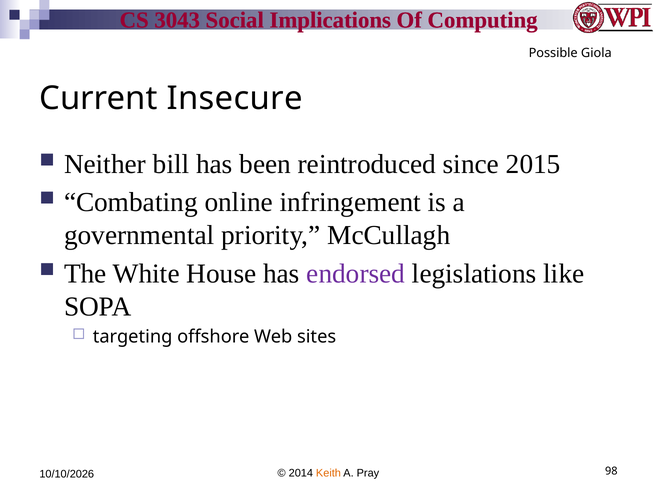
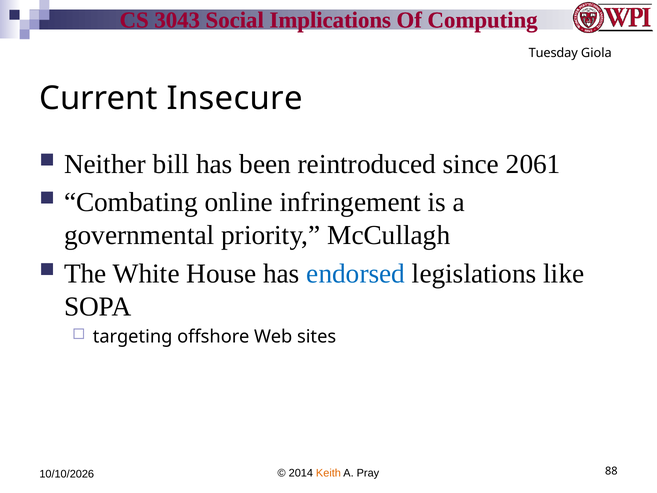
Possible: Possible -> Tuesday (553, 53)
2015: 2015 -> 2061 (533, 164)
endorsed colour: purple -> blue (356, 273)
98: 98 -> 88 (611, 471)
